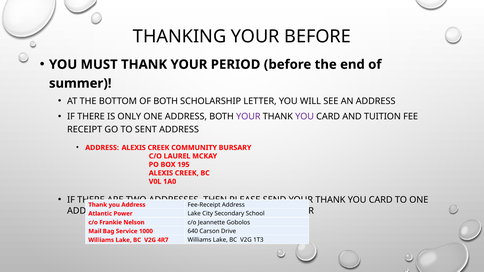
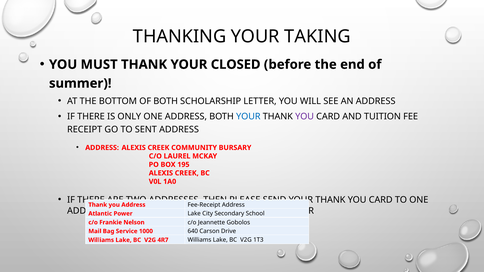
YOUR BEFORE: BEFORE -> TAKING (318, 36)
PERIOD: PERIOD -> CLOSED (236, 65)
YOUR colour: purple -> blue (248, 117)
